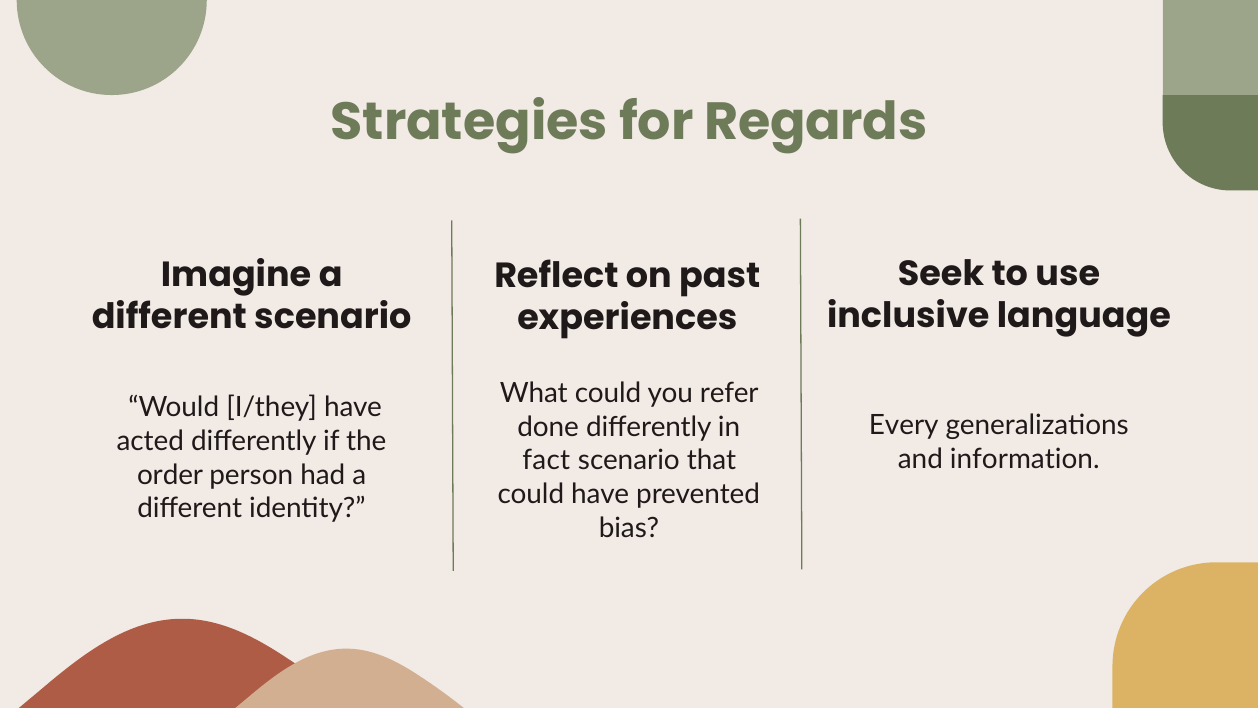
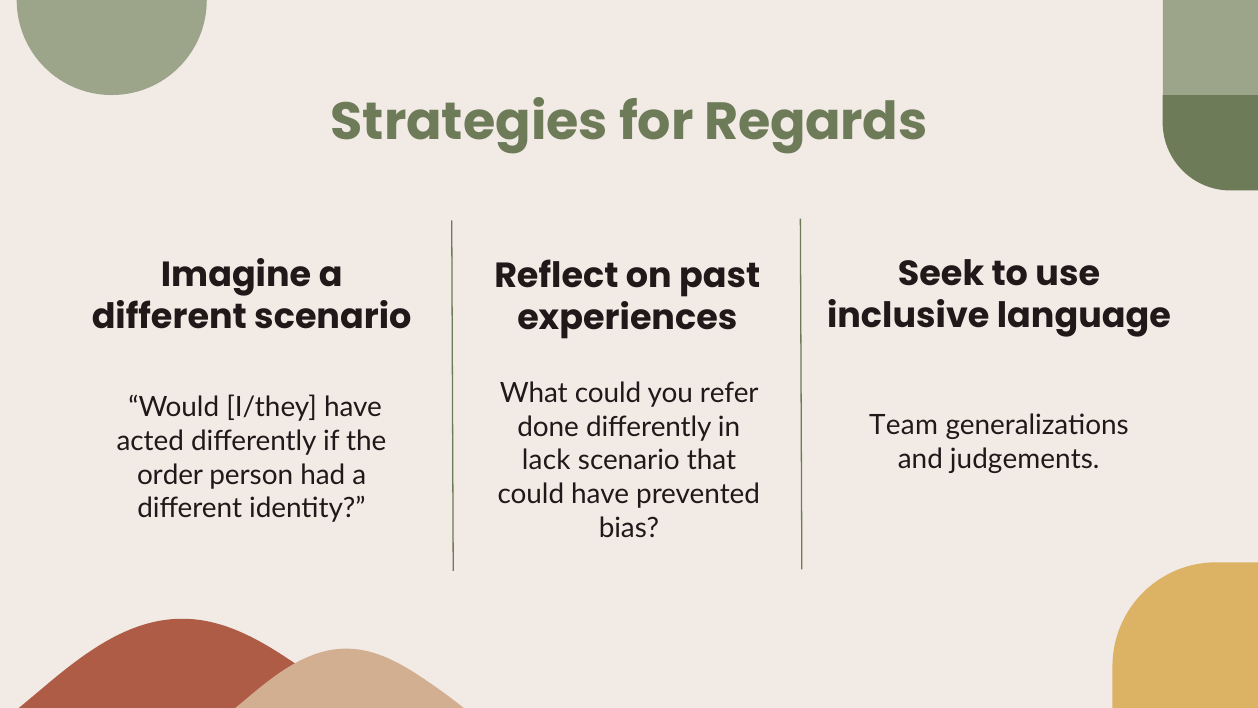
Every: Every -> Team (904, 425)
information: information -> judgements (1025, 459)
fact: fact -> lack (546, 461)
